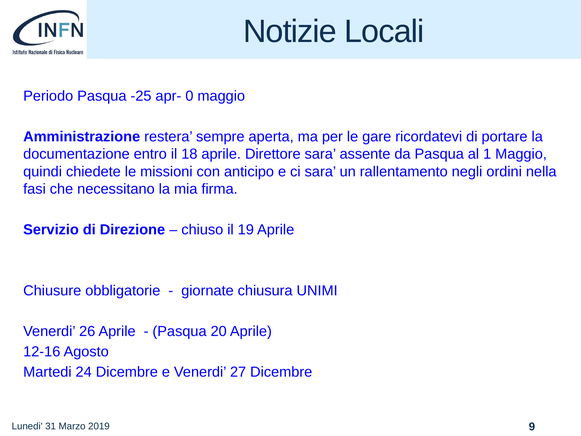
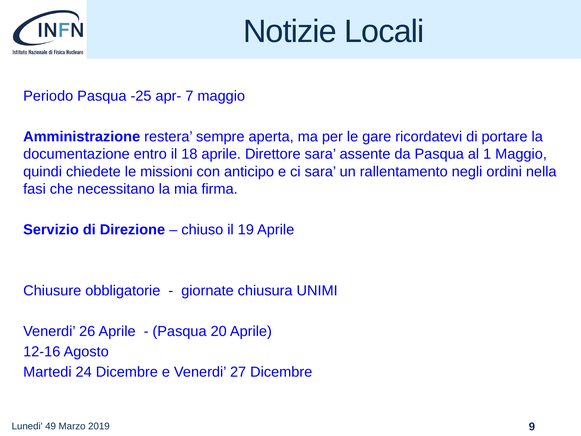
0: 0 -> 7 (189, 96)
31: 31 -> 49 (51, 426)
